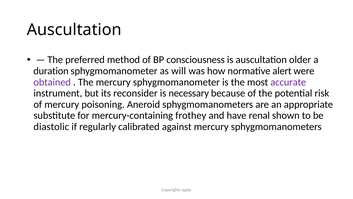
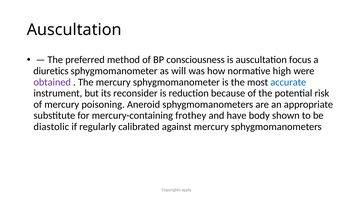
older: older -> focus (300, 60)
duration: duration -> diuretics (51, 71)
alert: alert -> high (282, 71)
accurate colour: purple -> blue (288, 82)
necessary: necessary -> reduction (189, 93)
renal: renal -> body (259, 115)
